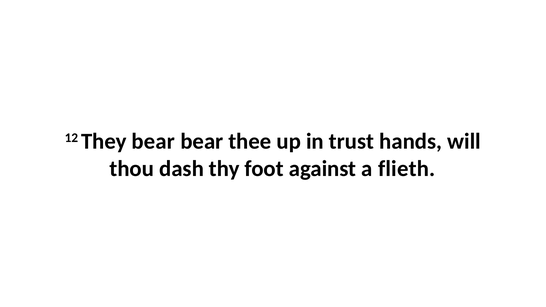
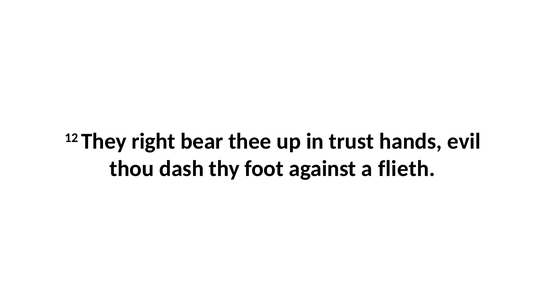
They bear: bear -> right (153, 141)
will: will -> evil (464, 141)
